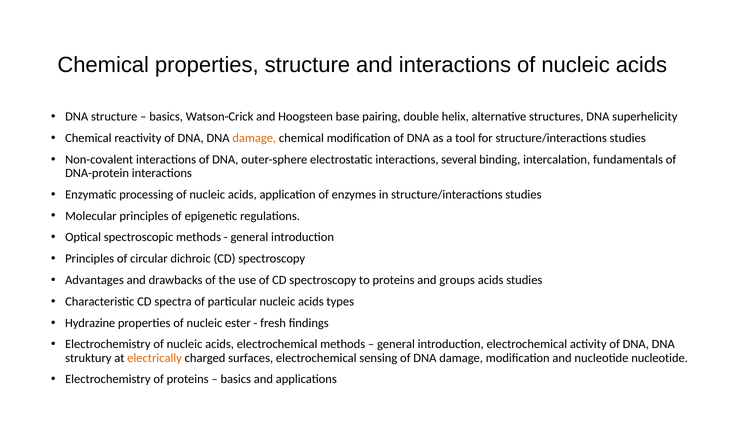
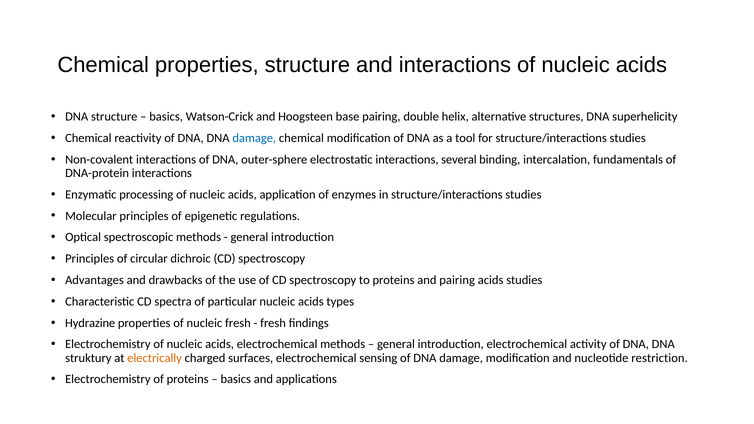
damage colour: orange -> blue (254, 138)
and groups: groups -> pairing (457, 280)
nucleic ester: ester -> fresh (238, 323)
nucleotide nucleotide: nucleotide -> restriction (660, 358)
